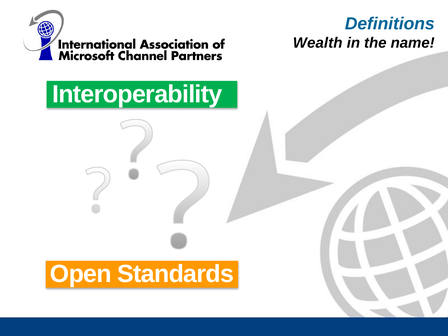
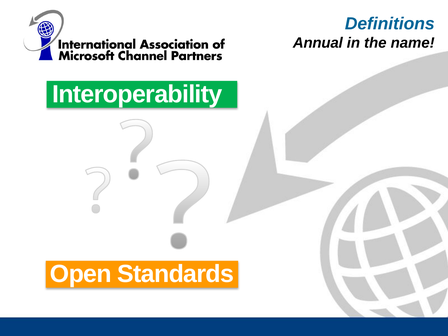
Wealth: Wealth -> Annual (318, 43)
